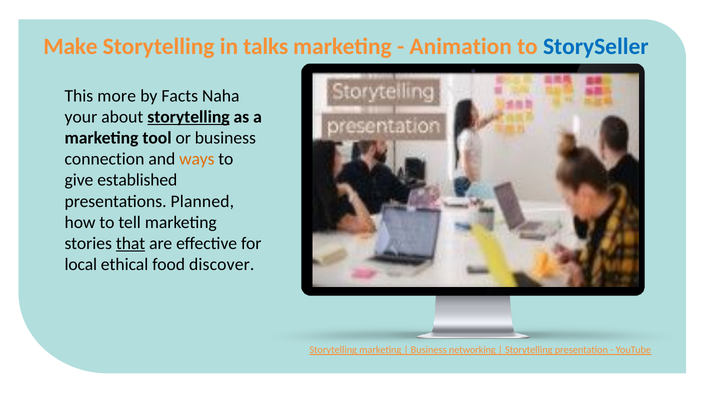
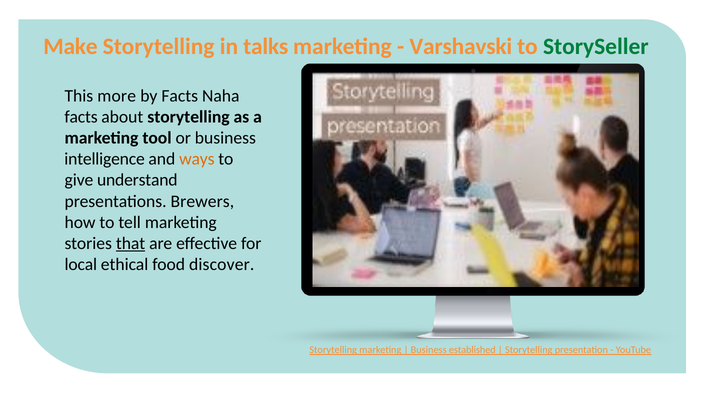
Animation: Animation -> Varshavski (461, 46)
StorySeller colour: blue -> green (596, 46)
your: your -> facts (81, 117)
storytelling underline: present -> none (188, 117)
connection: connection -> intelligence (105, 159)
established: established -> understand (137, 180)
Planned: Planned -> Brewers (202, 201)
networking: networking -> established (472, 350)
